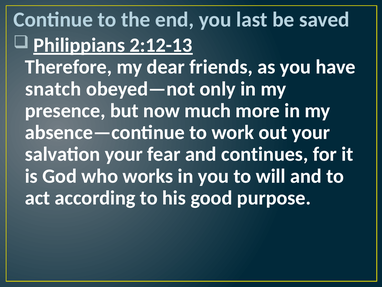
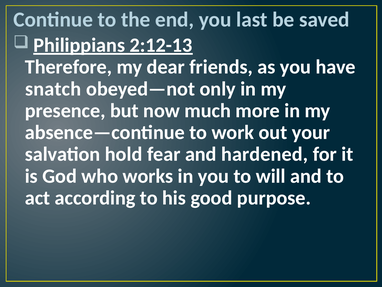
salvation your: your -> hold (124, 154)
continues: continues -> hardened (265, 154)
